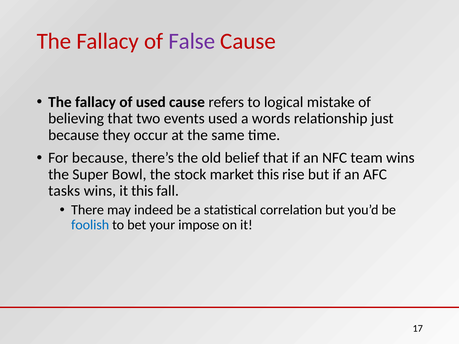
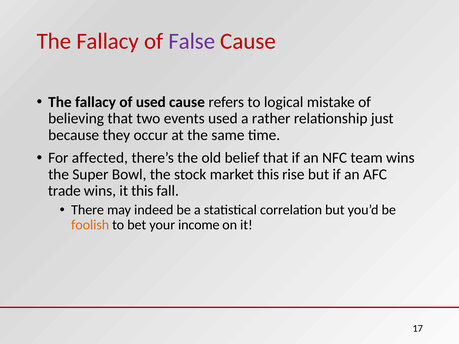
words: words -> rather (271, 119)
For because: because -> affected (100, 158)
tasks: tasks -> trade (64, 191)
foolish colour: blue -> orange (90, 225)
impose: impose -> income (199, 225)
